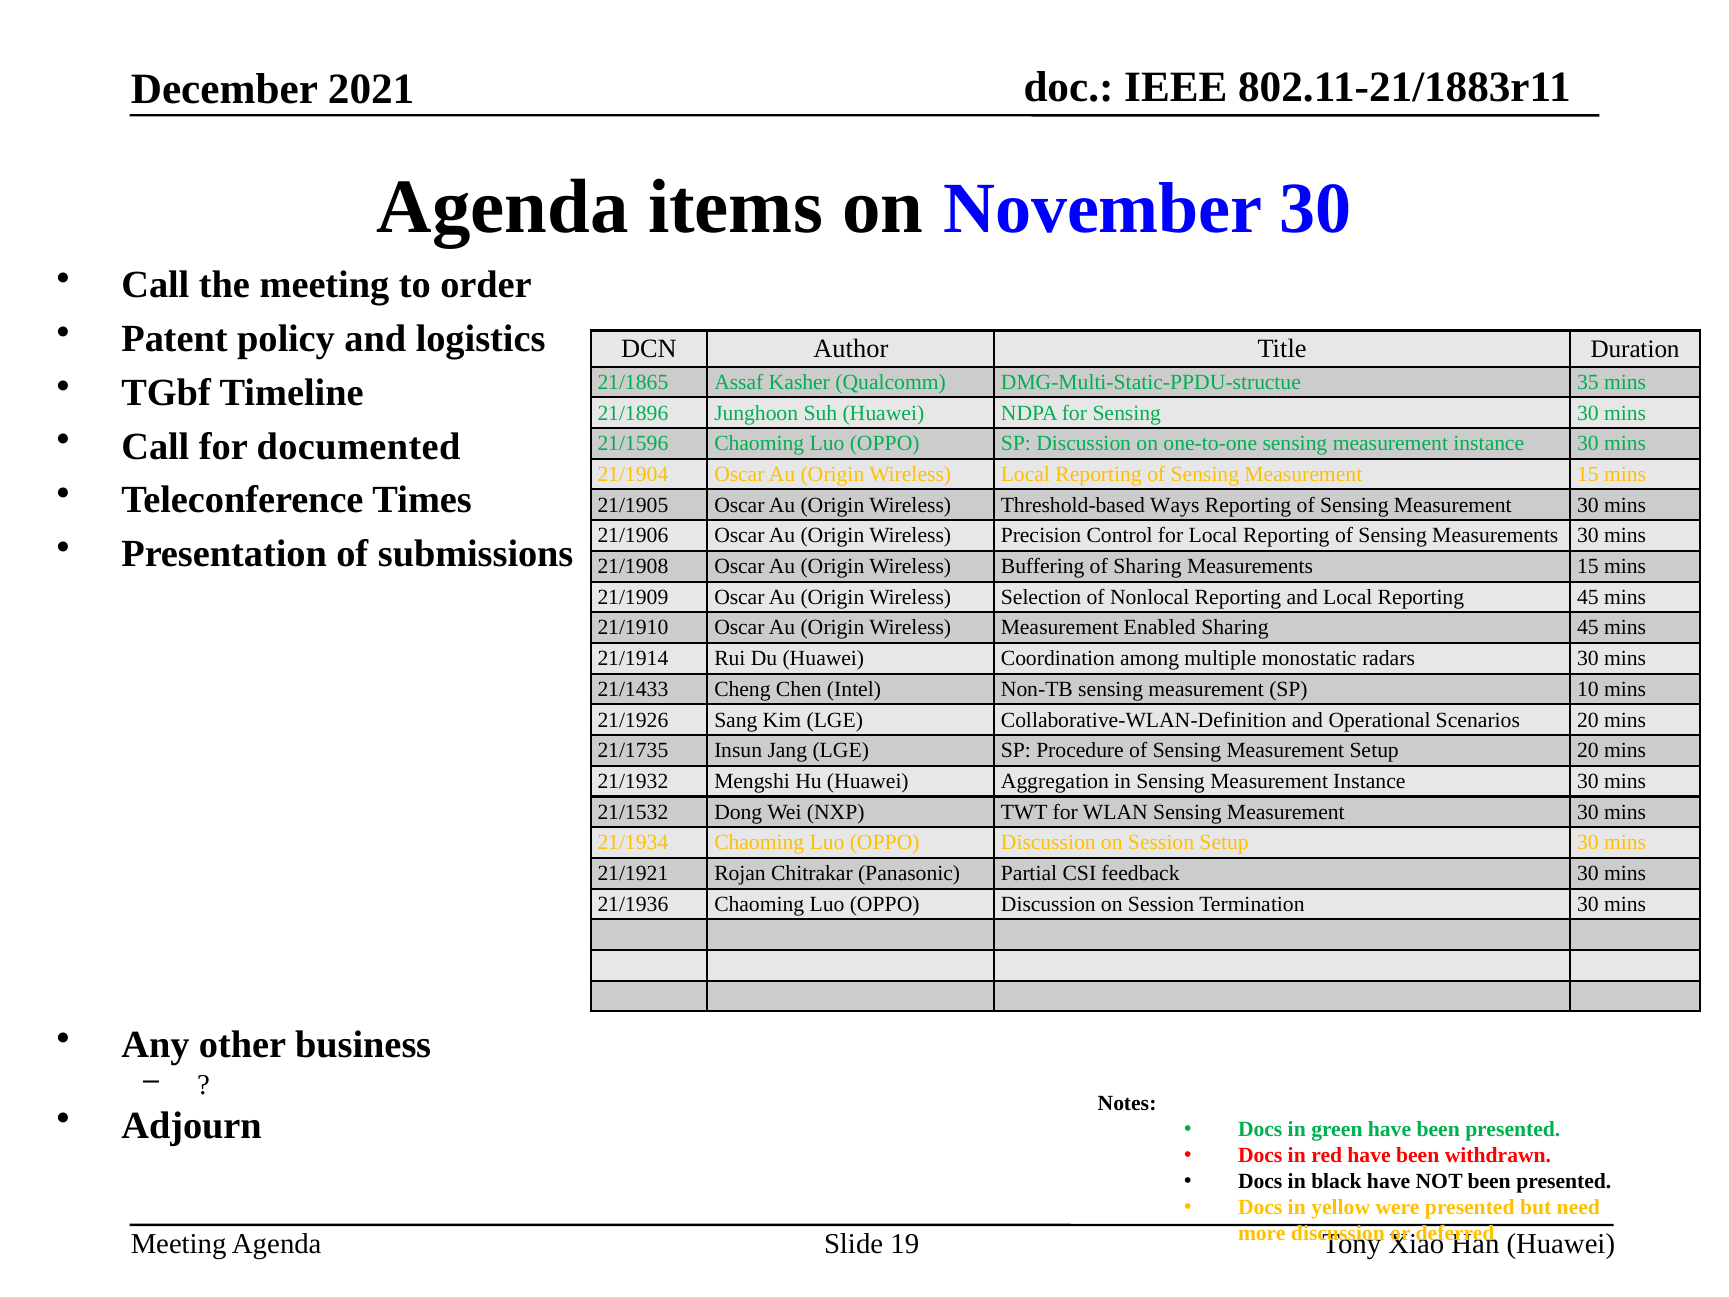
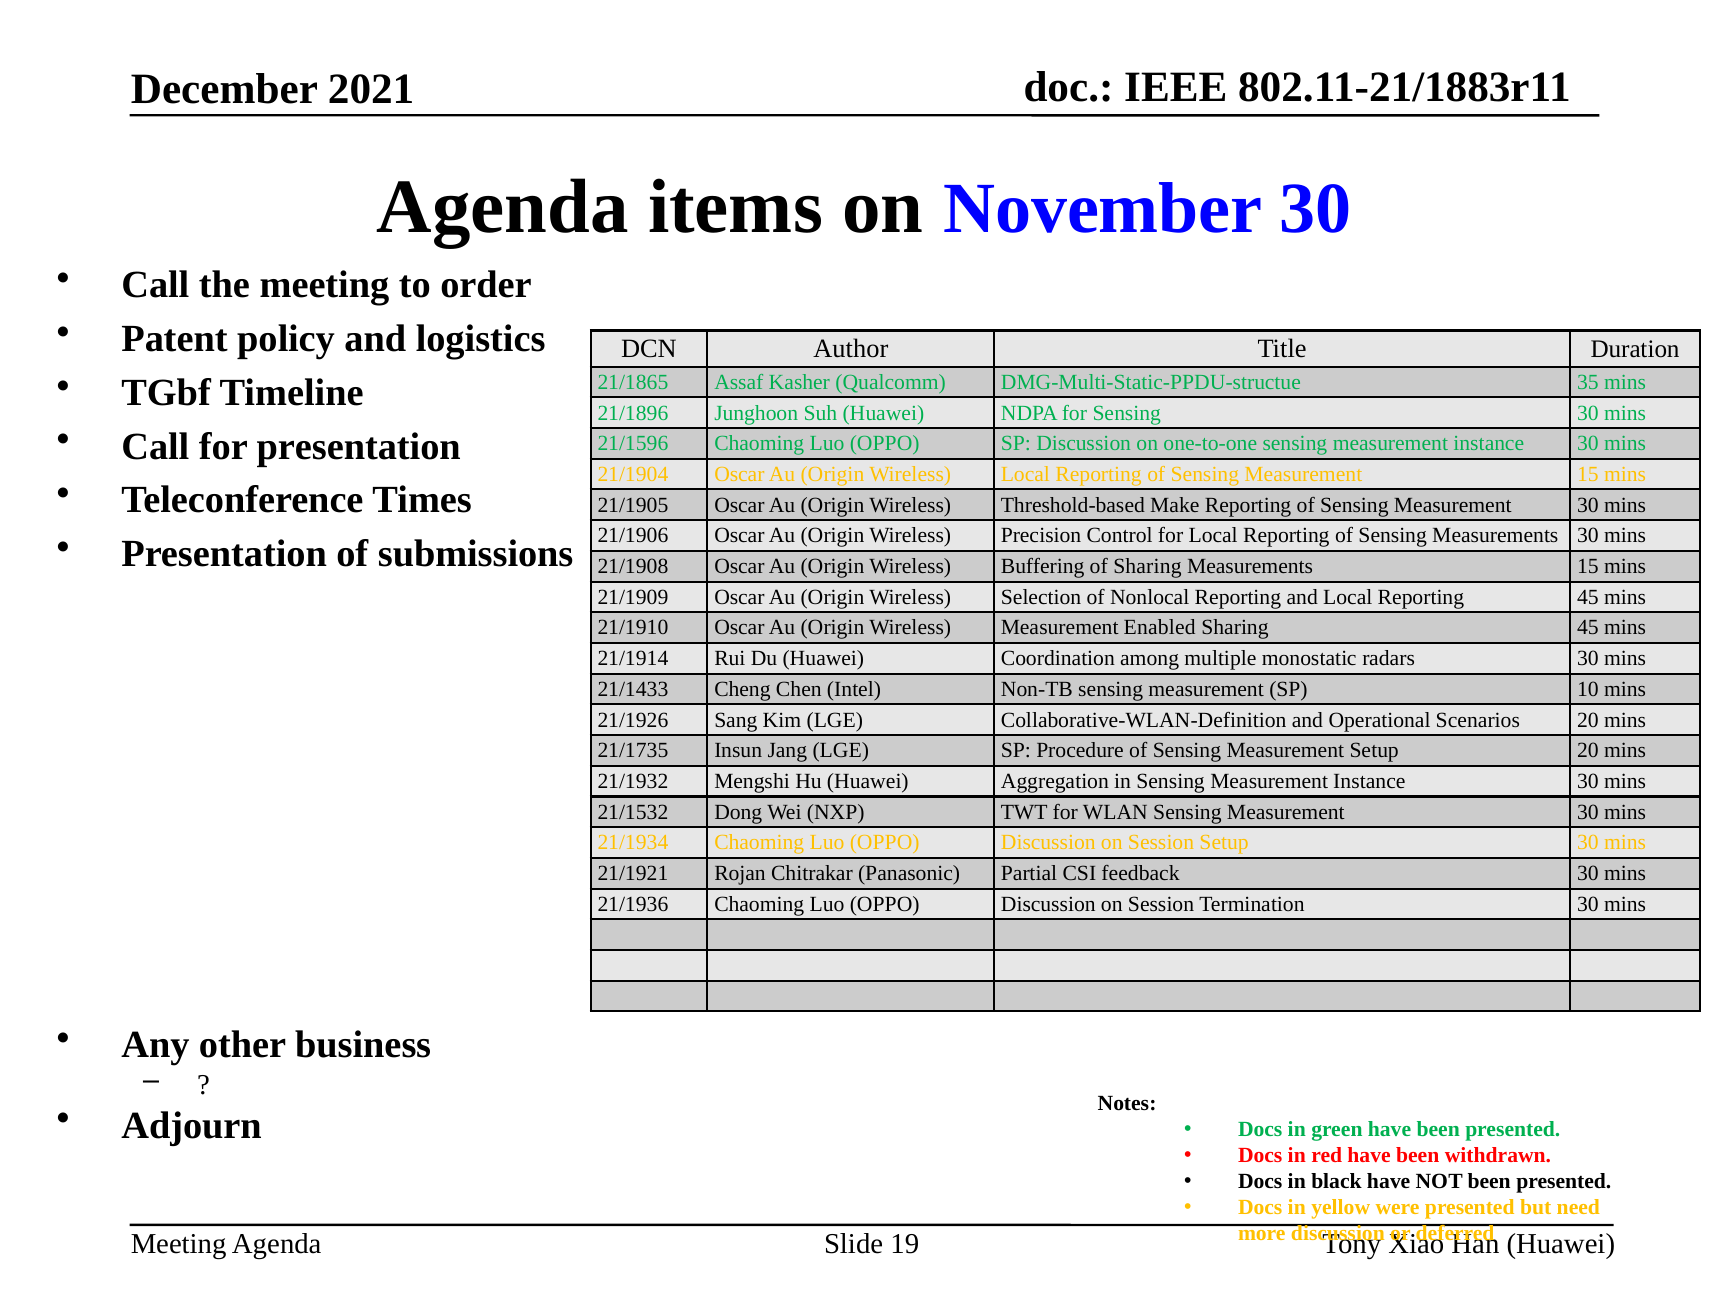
for documented: documented -> presentation (359, 446)
Ways: Ways -> Make (1175, 505)
